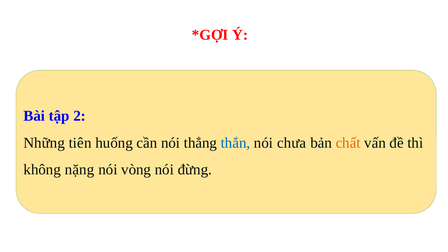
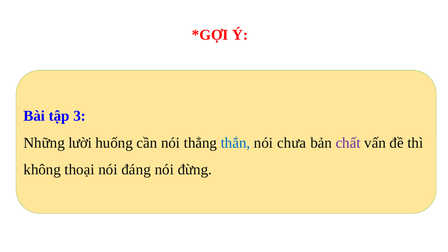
2: 2 -> 3 (80, 116)
tiên: tiên -> lười (80, 143)
chất colour: orange -> purple (348, 143)
nặng: nặng -> thoại (80, 170)
vòng: vòng -> đáng (136, 170)
